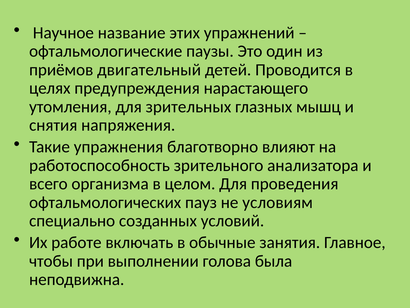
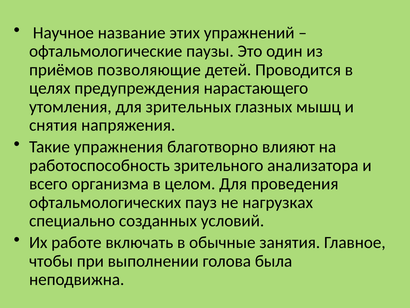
двигательный: двигательный -> позволяющие (149, 70)
условиям: условиям -> нагрузках (278, 202)
